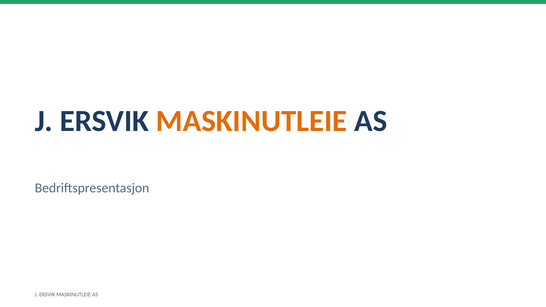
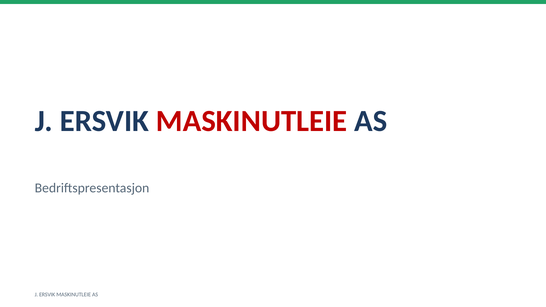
MASKINUTLEIE colour: orange -> red (252, 121)
